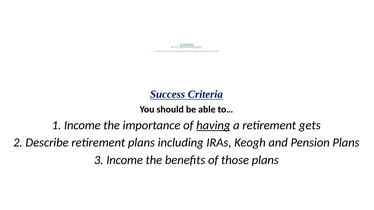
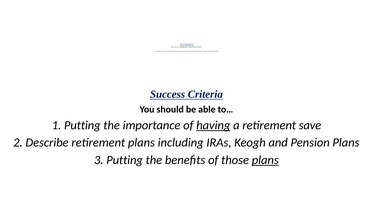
1 Income: Income -> Putting (82, 125)
gets: gets -> save (310, 125)
3 Income: Income -> Putting (125, 160)
plans underline: none -> present (265, 160)
